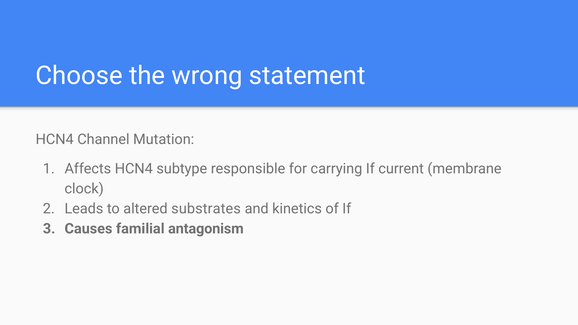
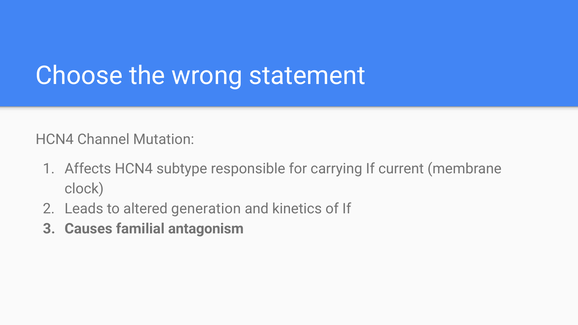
substrates: substrates -> generation (206, 209)
